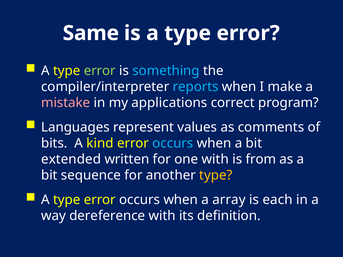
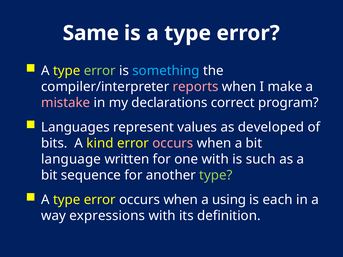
reports colour: light blue -> pink (196, 87)
applications: applications -> declarations (169, 103)
comments: comments -> developed (271, 127)
occurs colour: light blue -> pink (173, 143)
extended: extended -> language (71, 159)
from: from -> such (261, 159)
type colour: yellow -> light green (216, 175)
array: array -> using (229, 200)
dereference: dereference -> expressions (107, 216)
